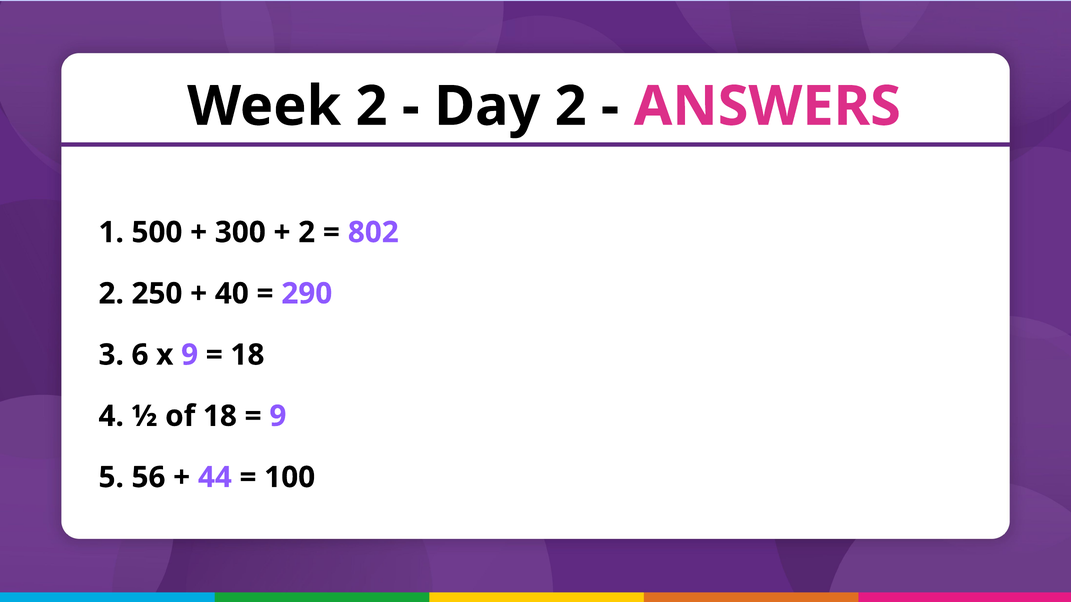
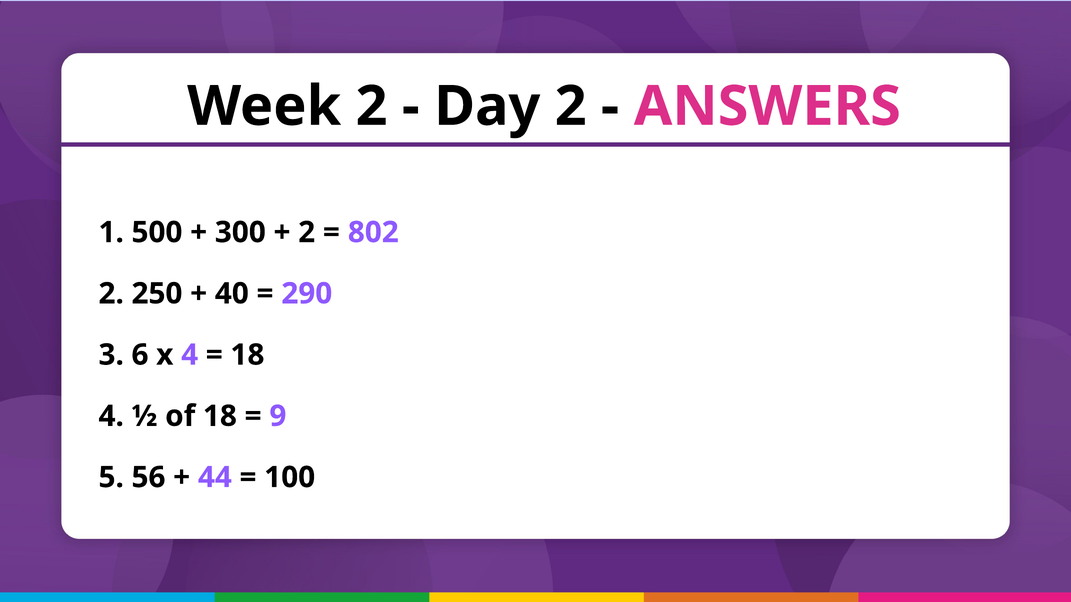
x 9: 9 -> 4 (190, 355)
